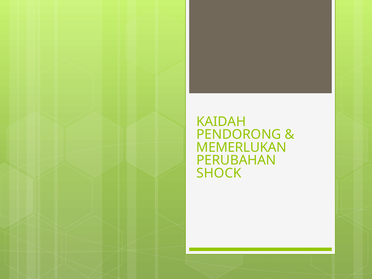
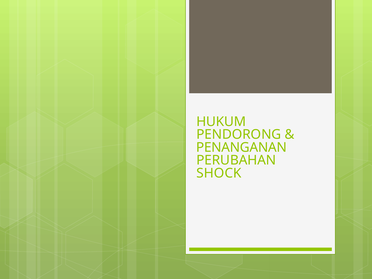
KAIDAH: KAIDAH -> HUKUM (221, 122)
MEMERLUKAN: MEMERLUKAN -> PENANGANAN (241, 147)
